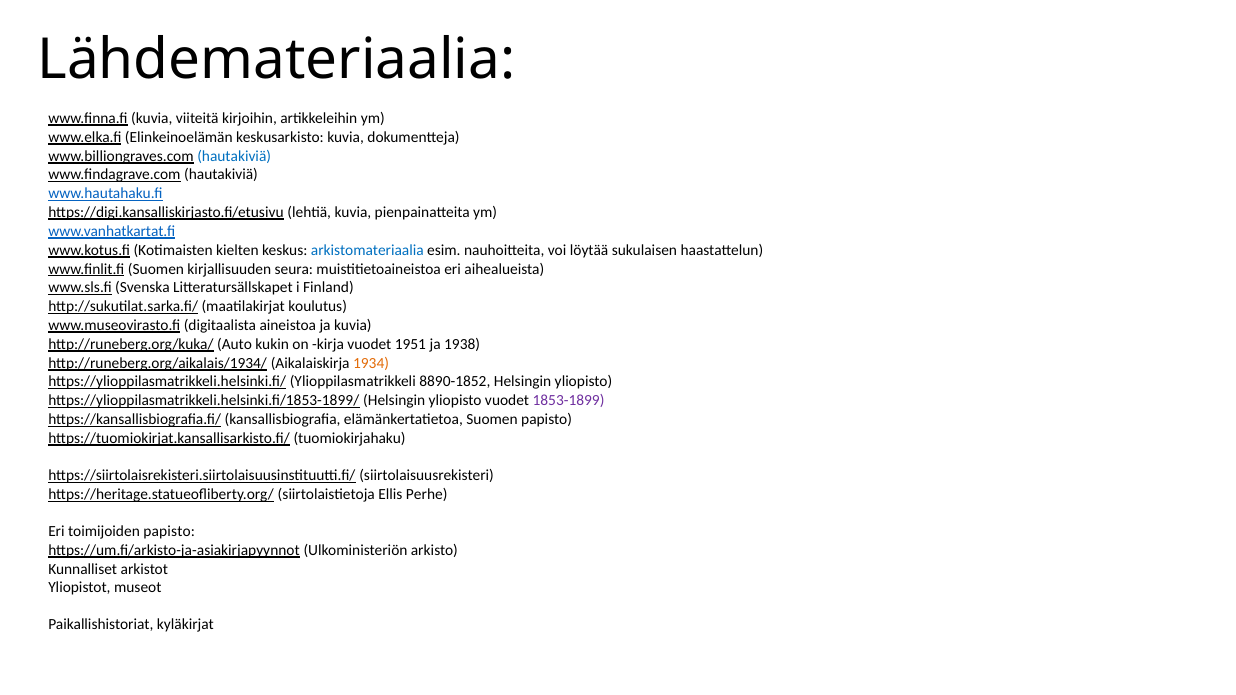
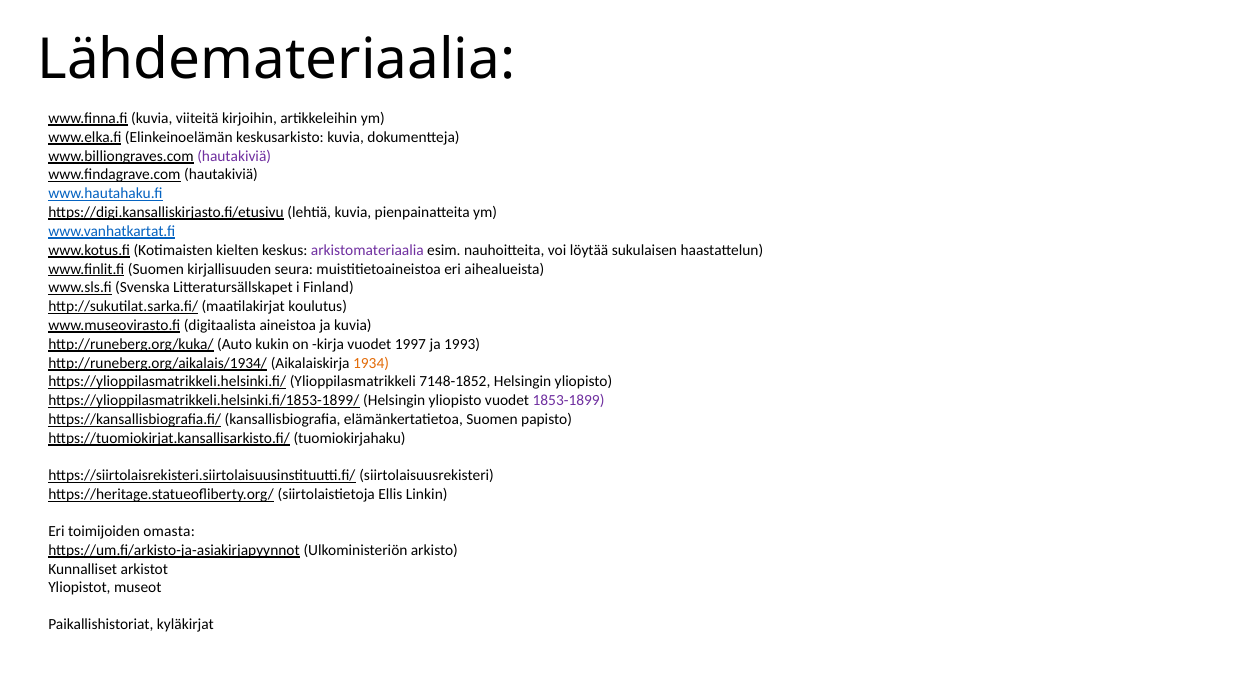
hautakiviä colour: blue -> purple (234, 156)
arkistomateriaalia colour: blue -> purple (367, 250)
1951: 1951 -> 1997 (410, 344)
1938: 1938 -> 1993 (462, 344)
8890-1852: 8890-1852 -> 7148-1852 (455, 382)
Perhe: Perhe -> Linkin (427, 495)
toimijoiden papisto: papisto -> omasta (169, 532)
